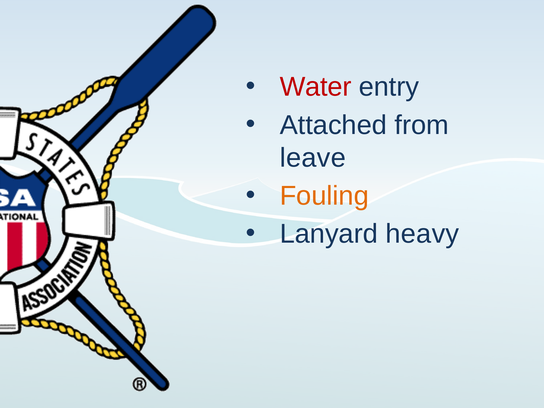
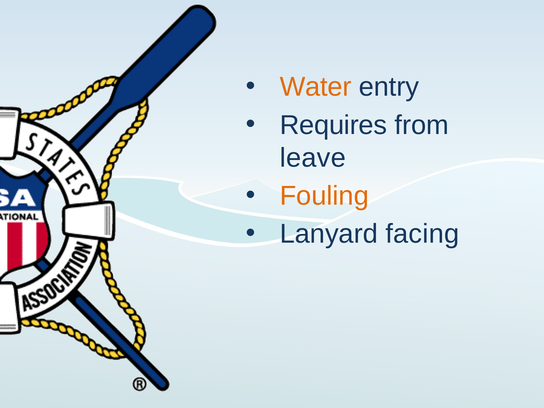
Water colour: red -> orange (316, 87)
Attached: Attached -> Requires (333, 125)
heavy: heavy -> facing (422, 234)
